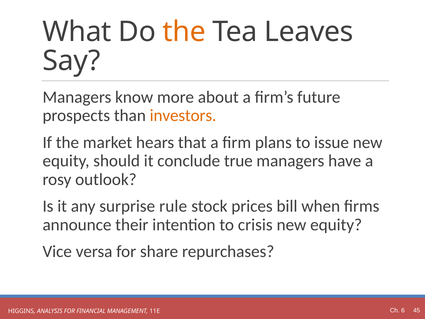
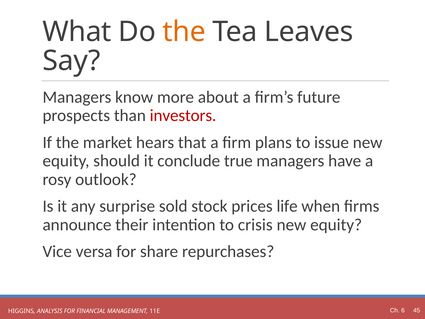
investors colour: orange -> red (183, 116)
rule: rule -> sold (173, 206)
bill: bill -> life (287, 206)
